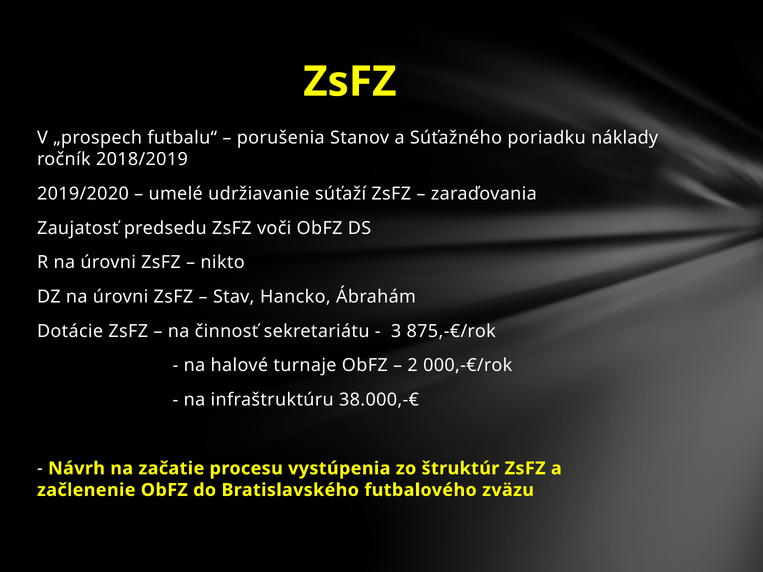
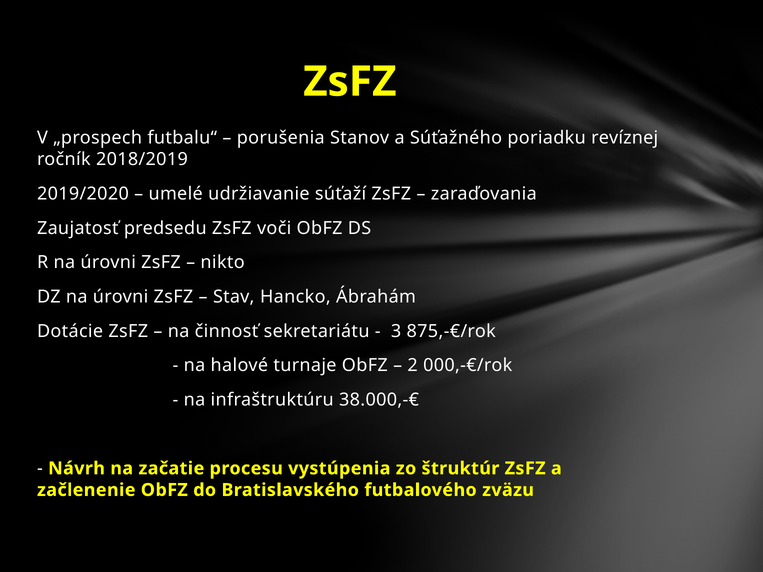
náklady: náklady -> revíznej (625, 138)
